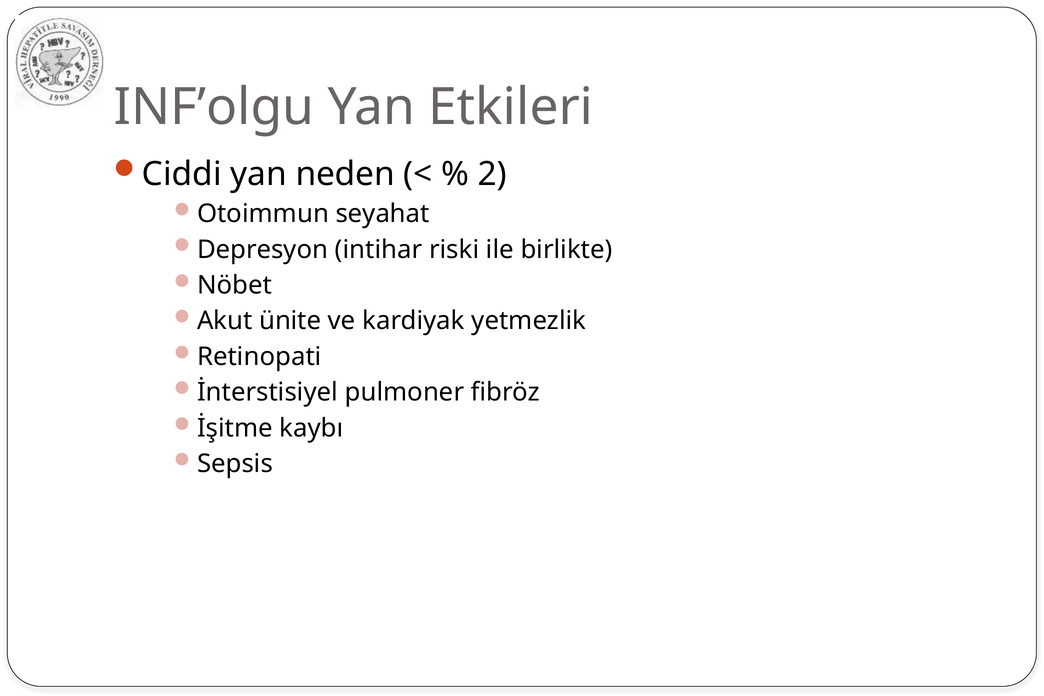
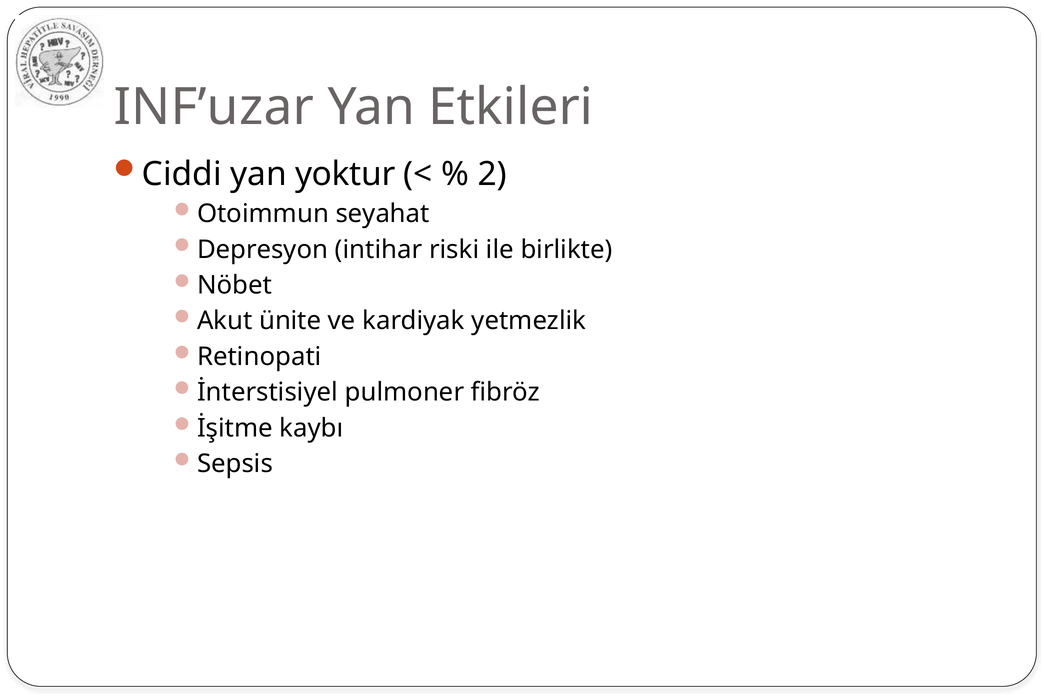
INF’olgu: INF’olgu -> INF’uzar (214, 107)
neden: neden -> yoktur (345, 174)
